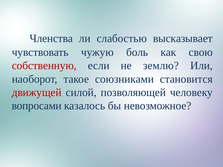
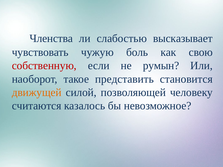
землю: землю -> румын (161, 66)
союзниками: союзниками -> представить (124, 79)
движущей colour: red -> orange (37, 92)
вопросами: вопросами -> считаются (37, 106)
